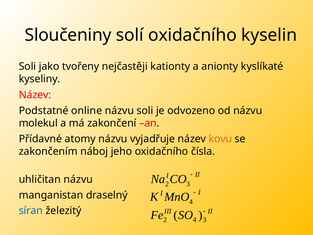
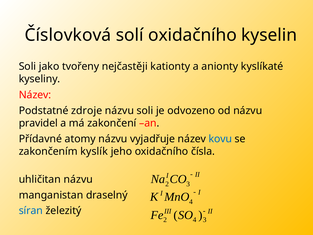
Sloučeniny: Sloučeniny -> Číslovková (68, 35)
online: online -> zdroje (87, 111)
molekul: molekul -> pravidel (38, 123)
kovu colour: orange -> blue (220, 139)
náboj: náboj -> kyslík (94, 151)
